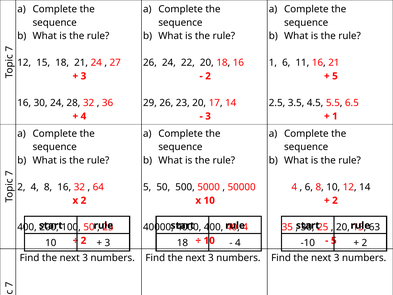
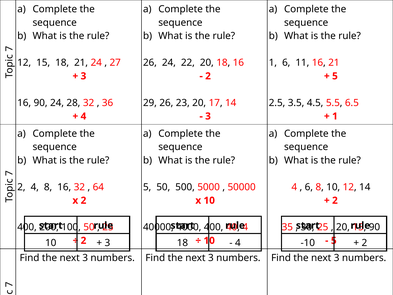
16 30: 30 -> 90 (41, 103)
63: 63 -> 90 (374, 227)
